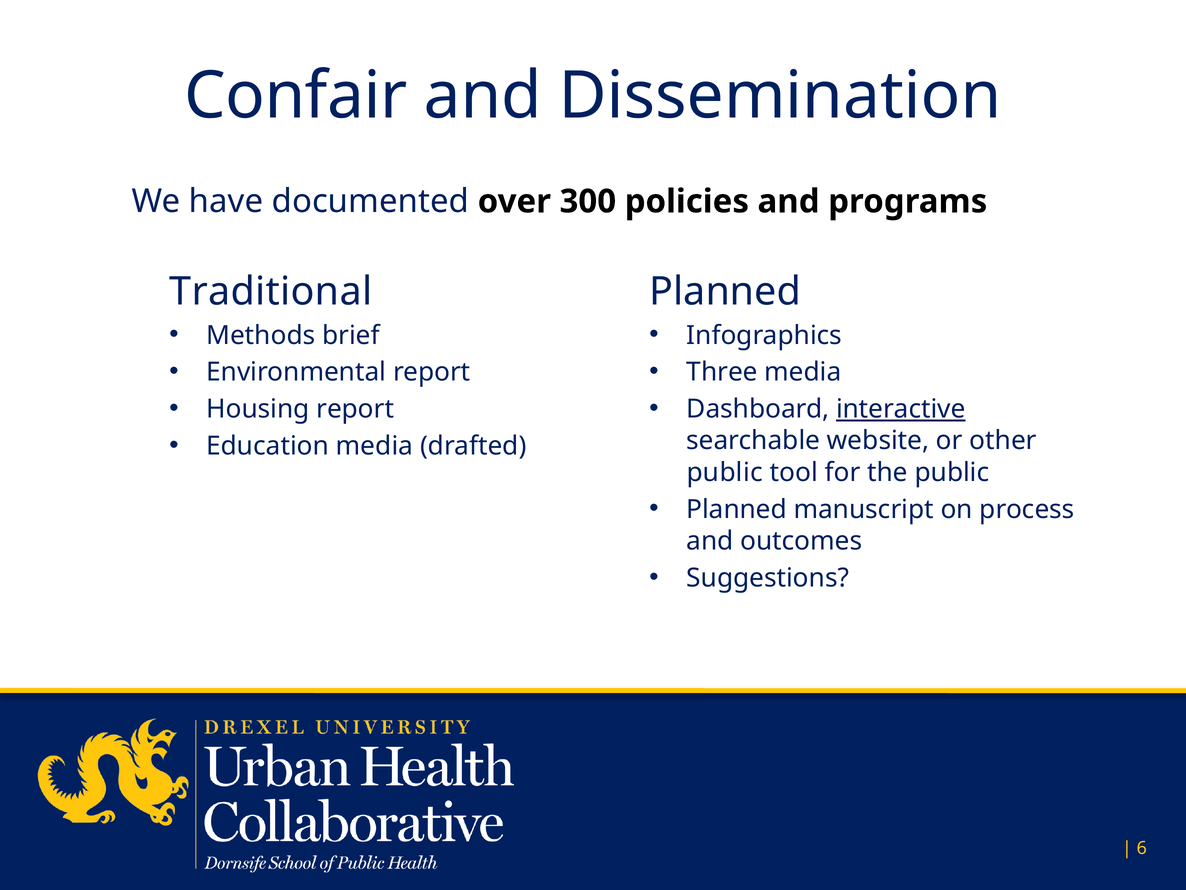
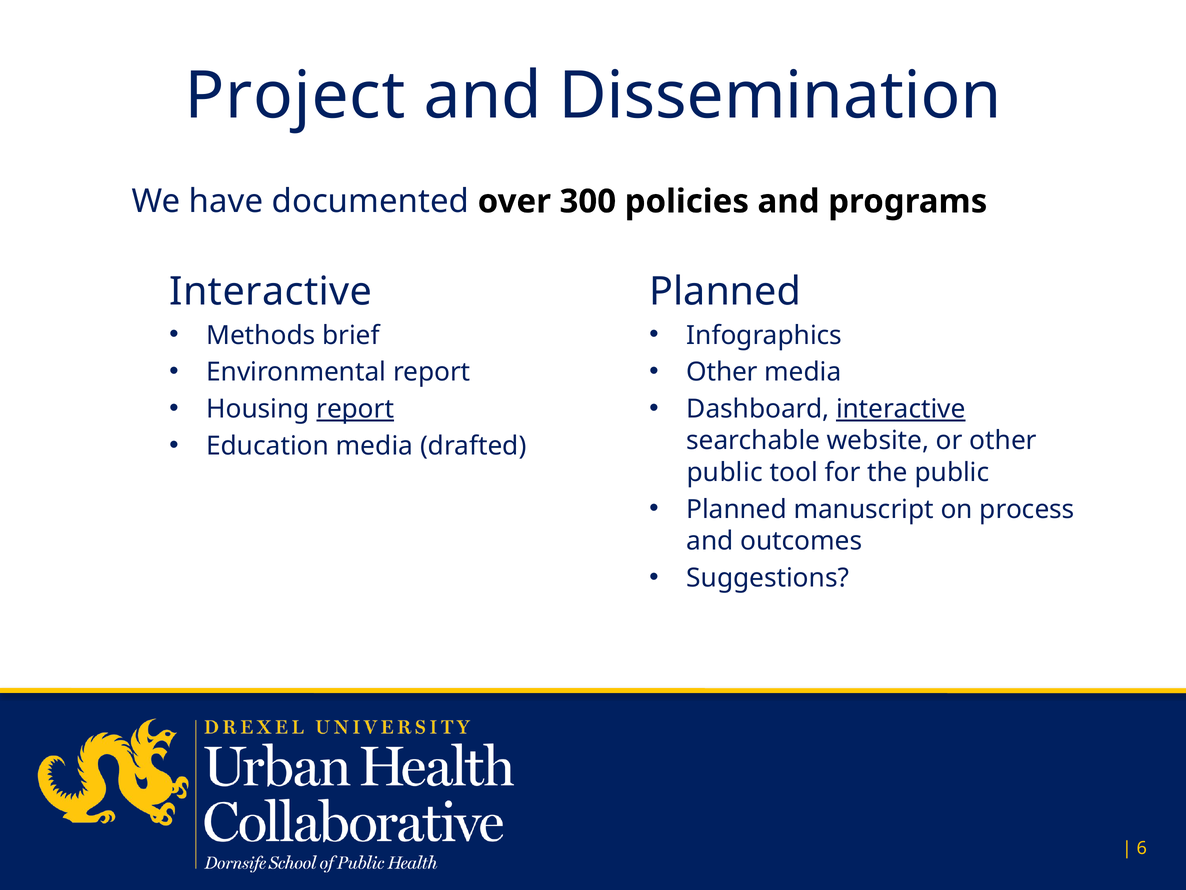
Confair: Confair -> Project (295, 96)
Traditional: Traditional -> Interactive (271, 291)
Three: Three -> Other (722, 372)
report underline: none -> present (355, 409)
